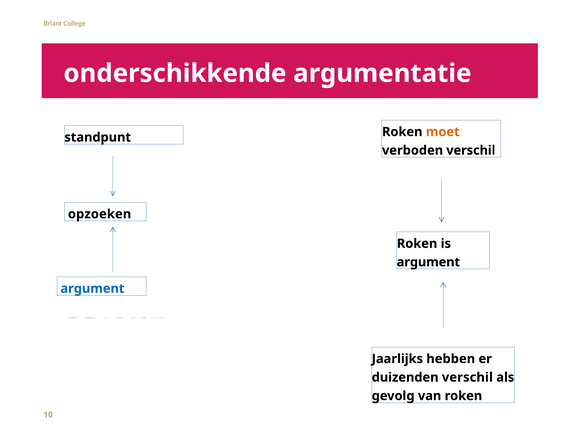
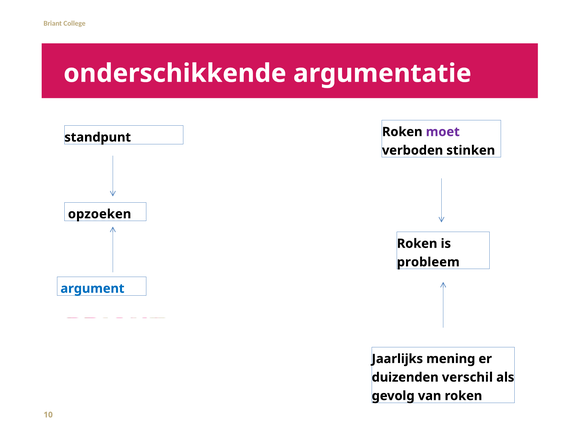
moet colour: orange -> purple (443, 132)
verboden verschil: verschil -> stinken (471, 151)
argument: argument -> probleem (428, 263)
hebben: hebben -> mening (451, 359)
